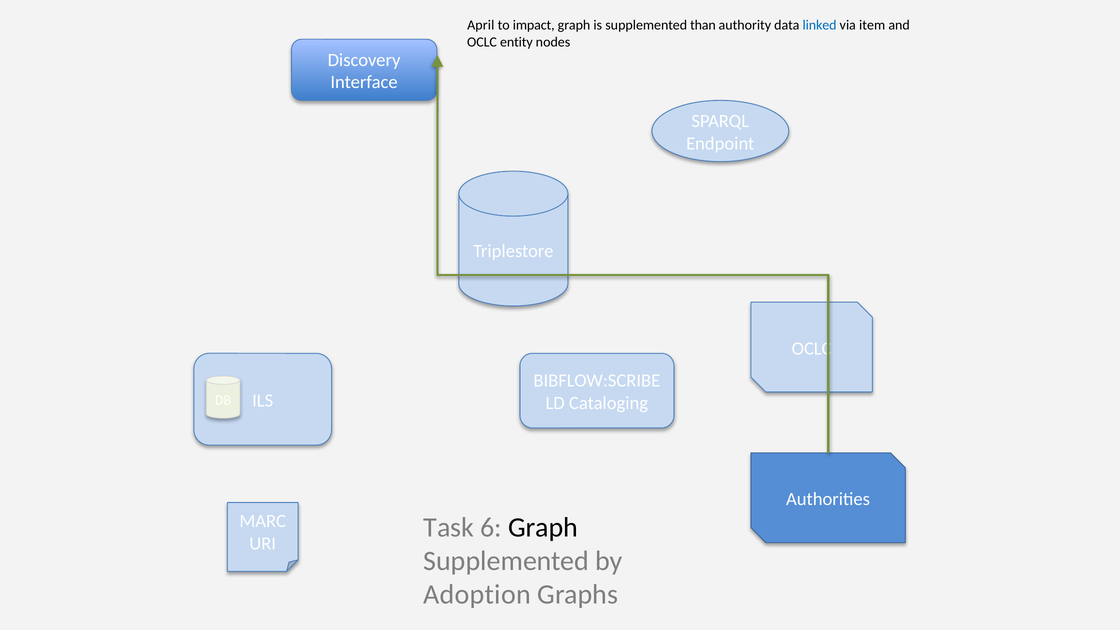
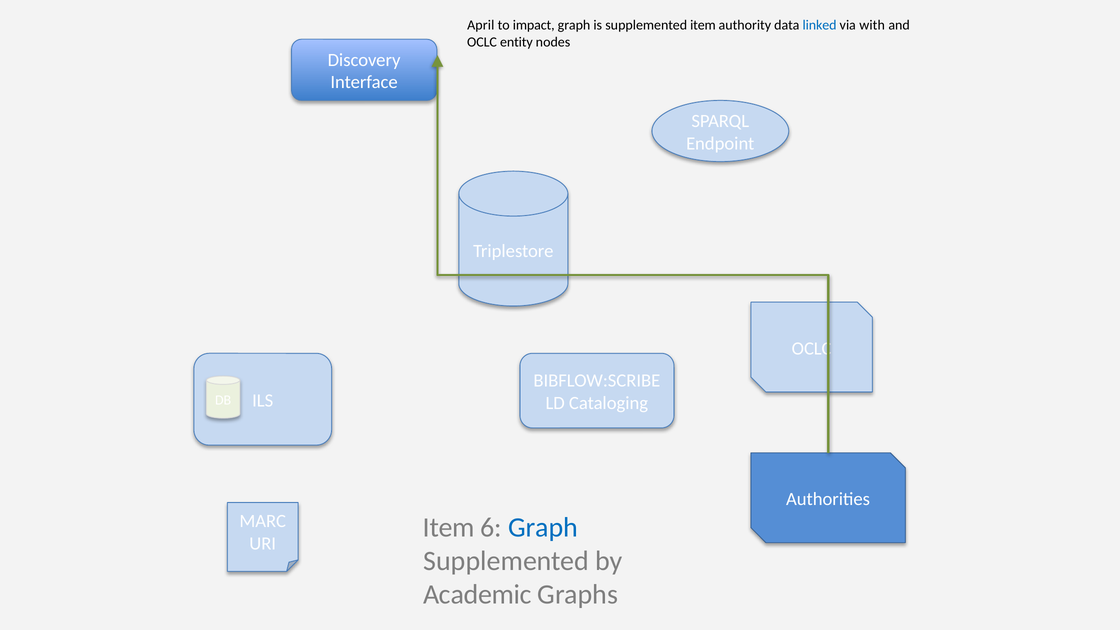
supplemented than: than -> item (703, 25)
item: item -> with (872, 25)
Task: Task -> Item (449, 527)
Graph colour: black -> blue (543, 527)
Adoption: Adoption -> Academic (477, 595)
